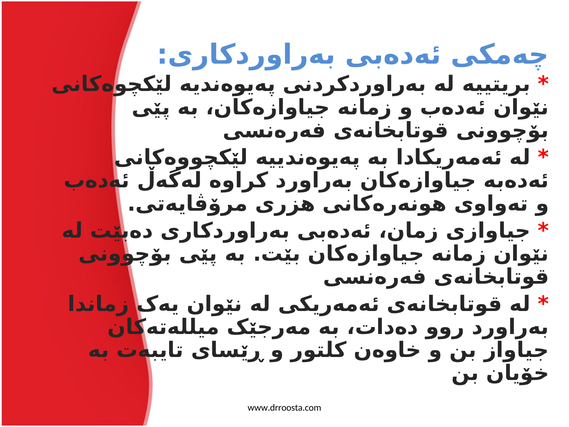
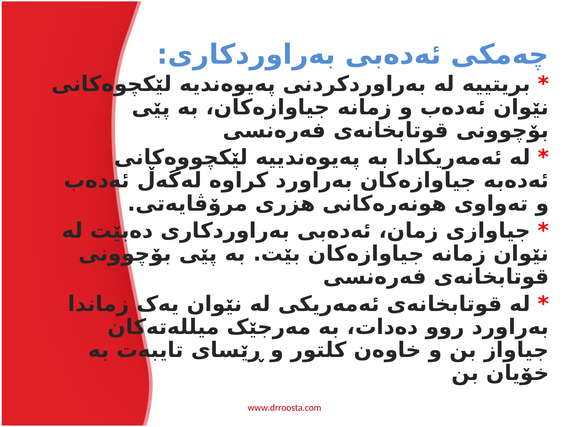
www.drroosta.com colour: black -> red (284, 408)
